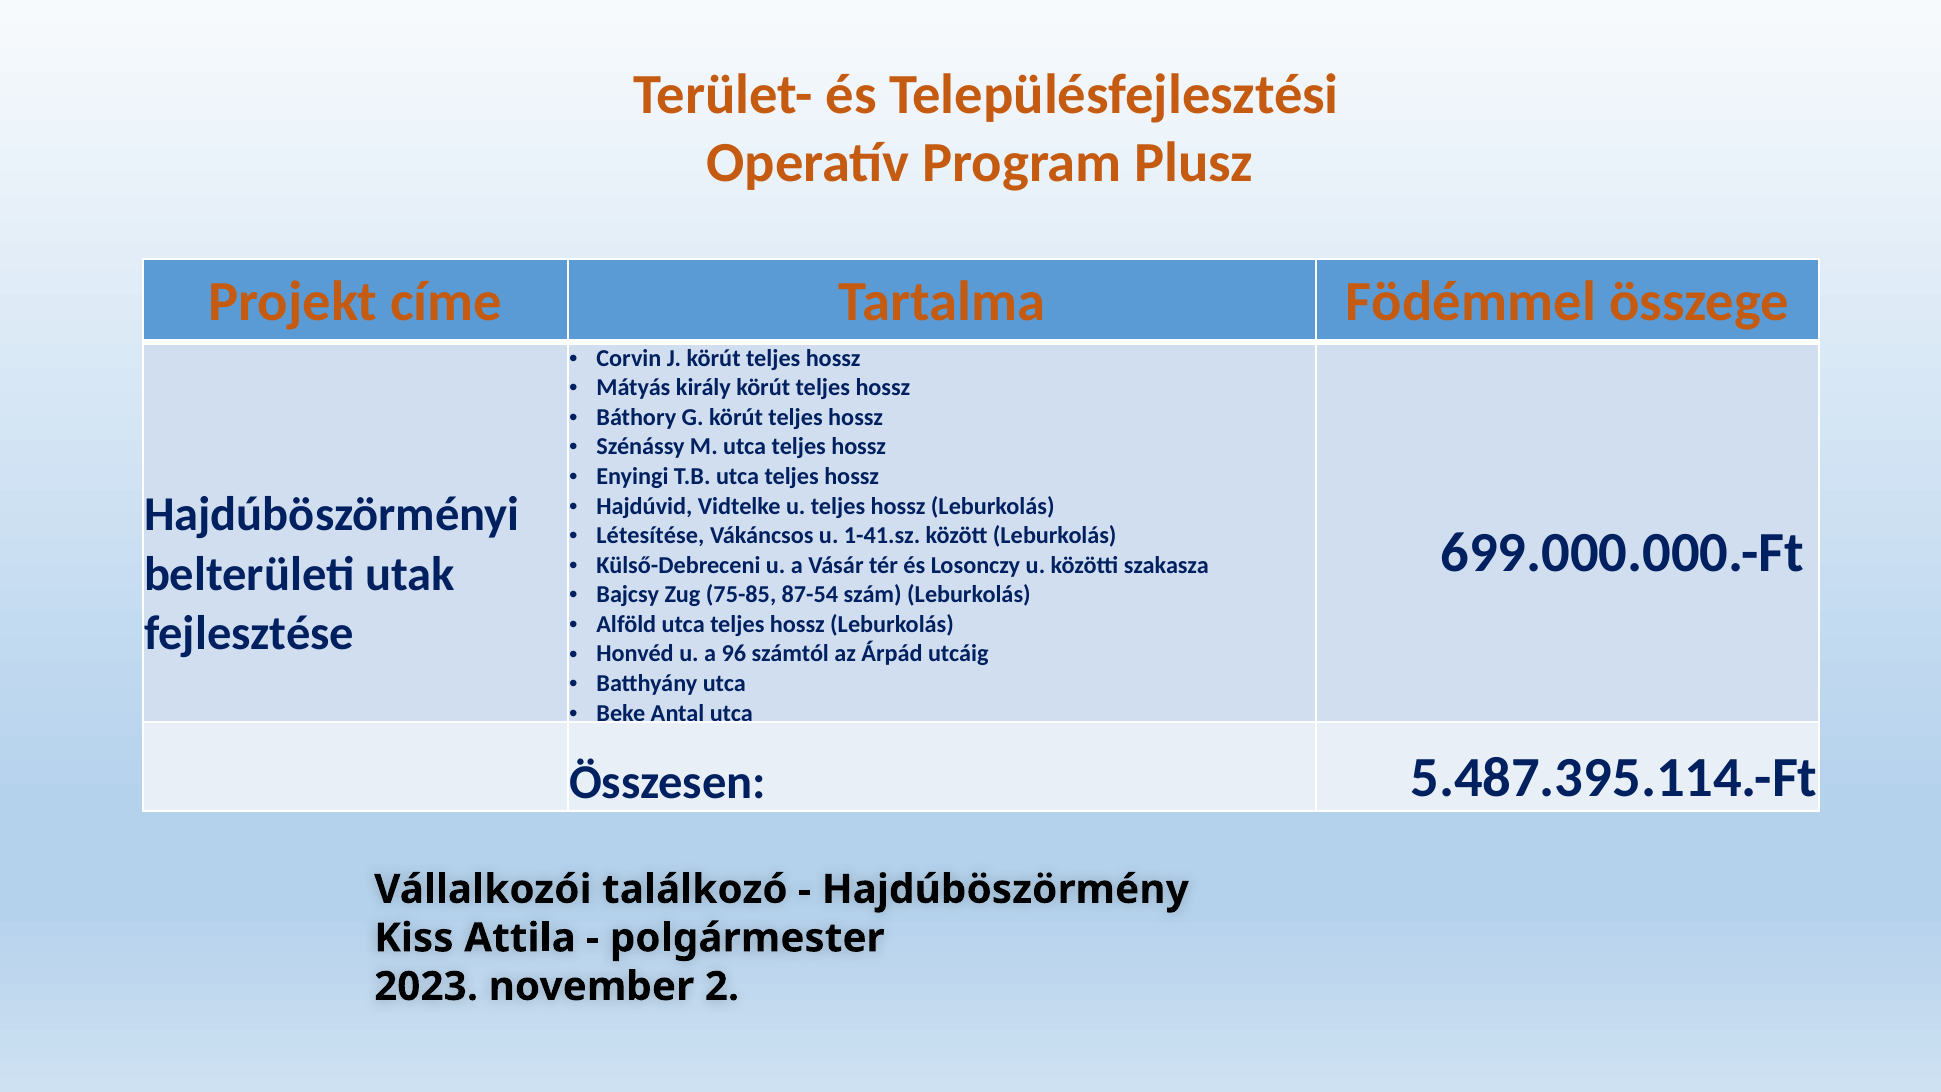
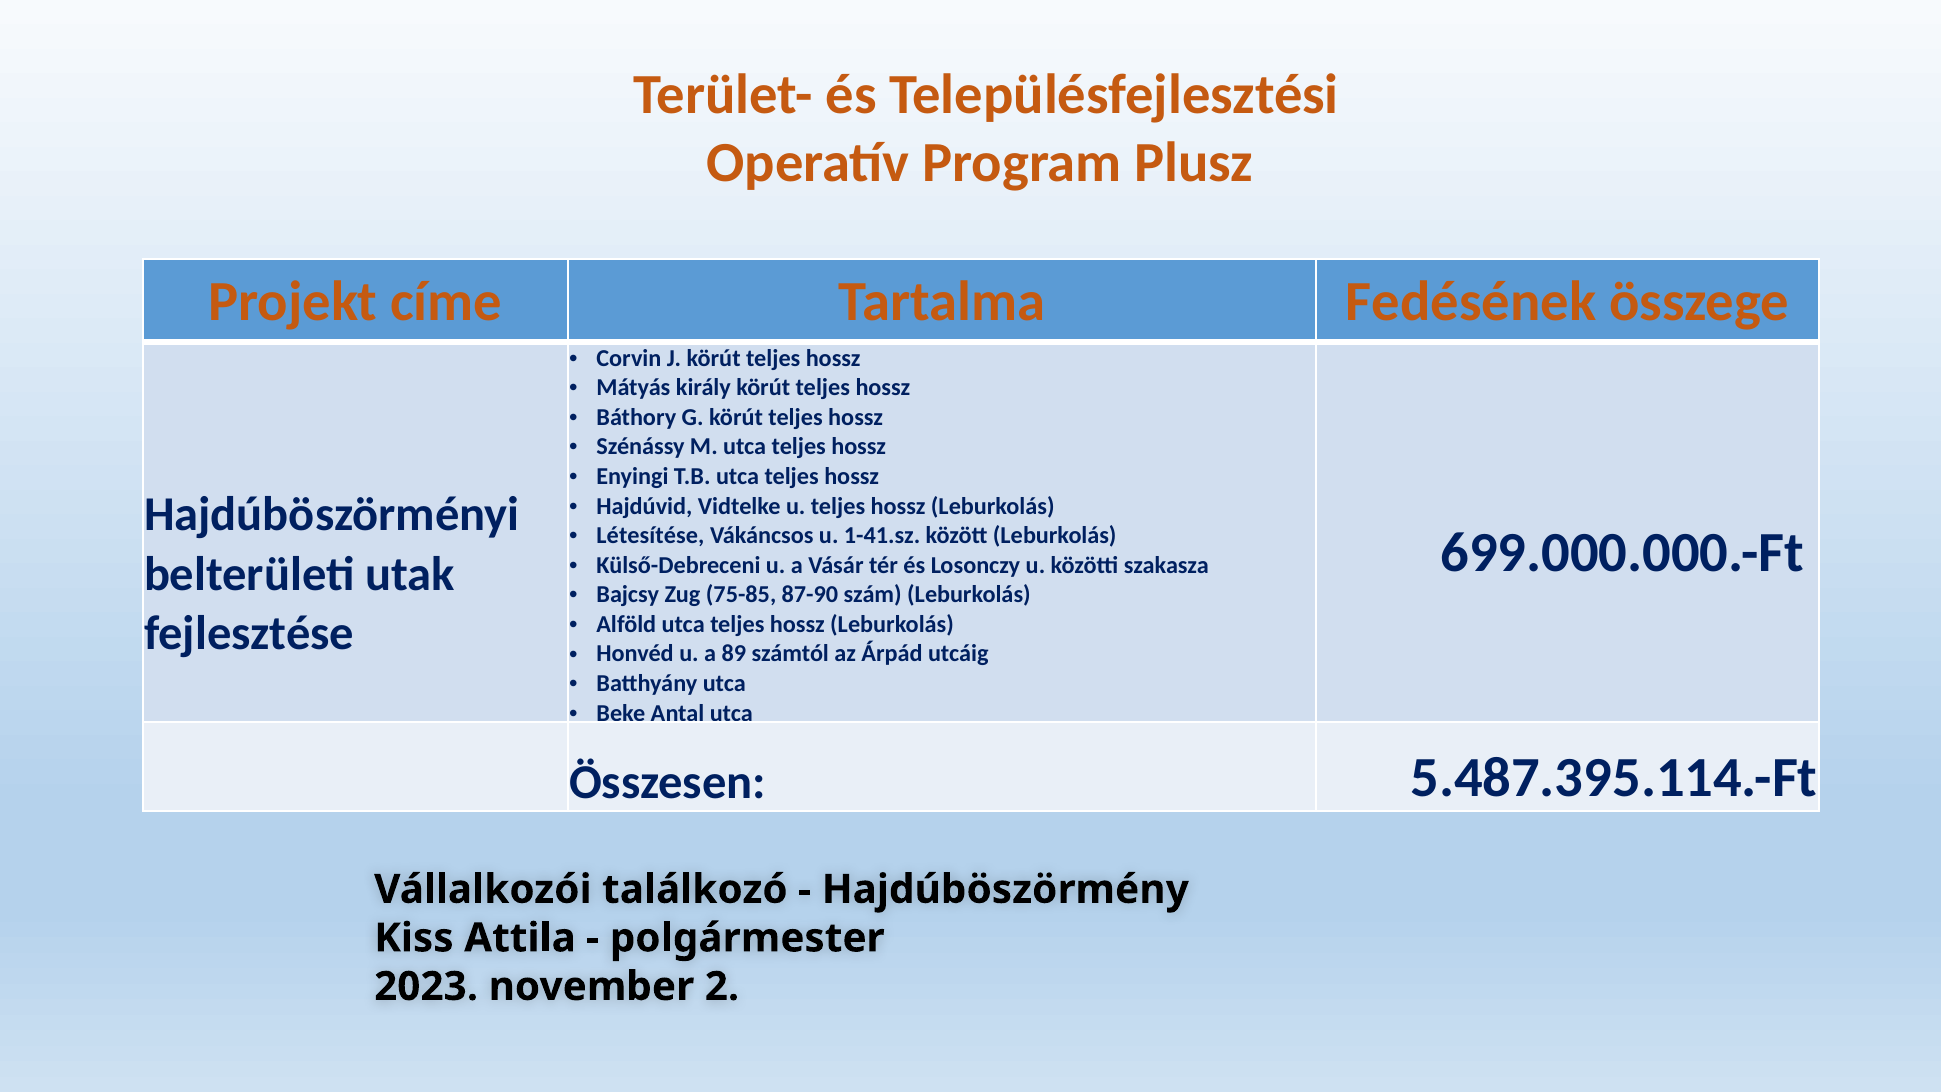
Födémmel: Födémmel -> Fedésének (1471, 302)
87-54: 87-54 -> 87-90 (810, 595)
96: 96 -> 89 (734, 654)
